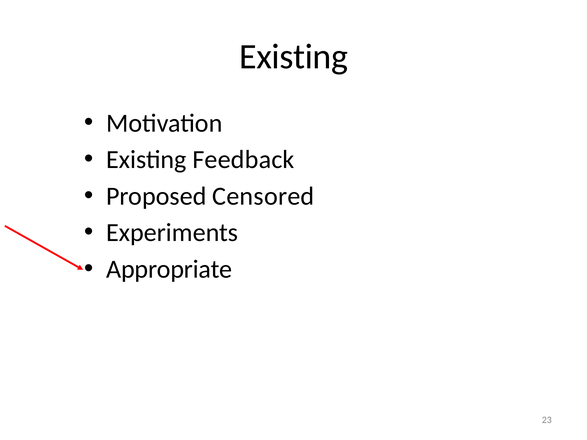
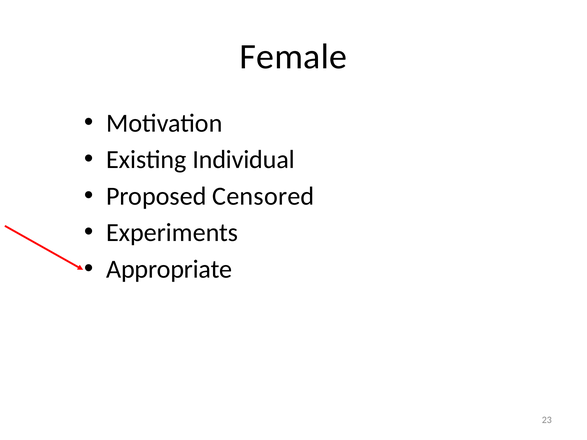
Existing: Existing -> Female (293, 57)
Feedback: Feedback -> Individual (244, 160)
